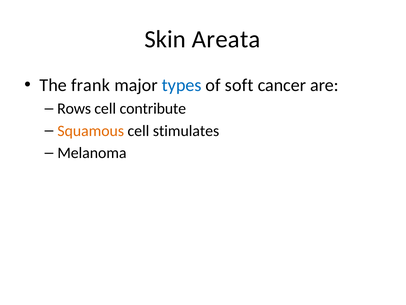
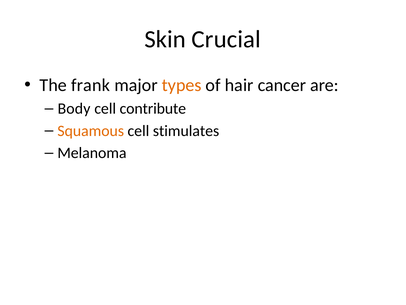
Areata: Areata -> Crucial (226, 39)
types colour: blue -> orange (182, 85)
soft: soft -> hair (239, 85)
Rows: Rows -> Body (74, 108)
